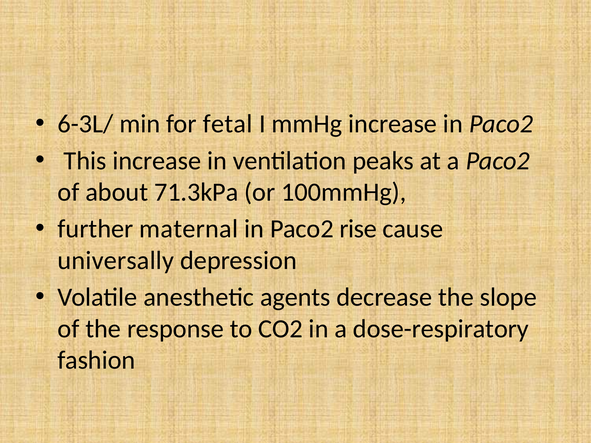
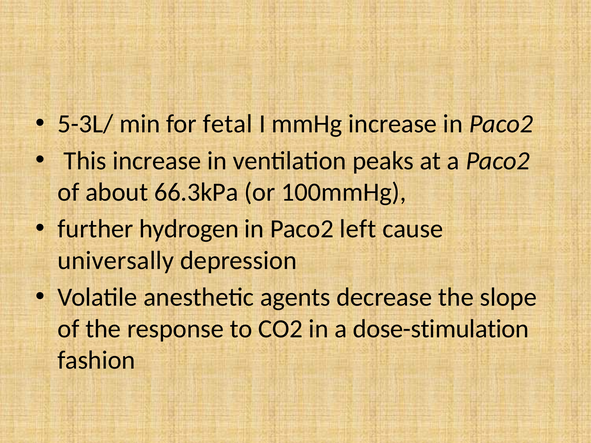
6-3L/: 6-3L/ -> 5-3L/ (86, 124)
71.3kPa: 71.3kPa -> 66.3kPa (196, 192)
maternal: maternal -> hydrogen (189, 229)
rise: rise -> left (358, 229)
dose-respiratory: dose-respiratory -> dose-stimulation (441, 329)
